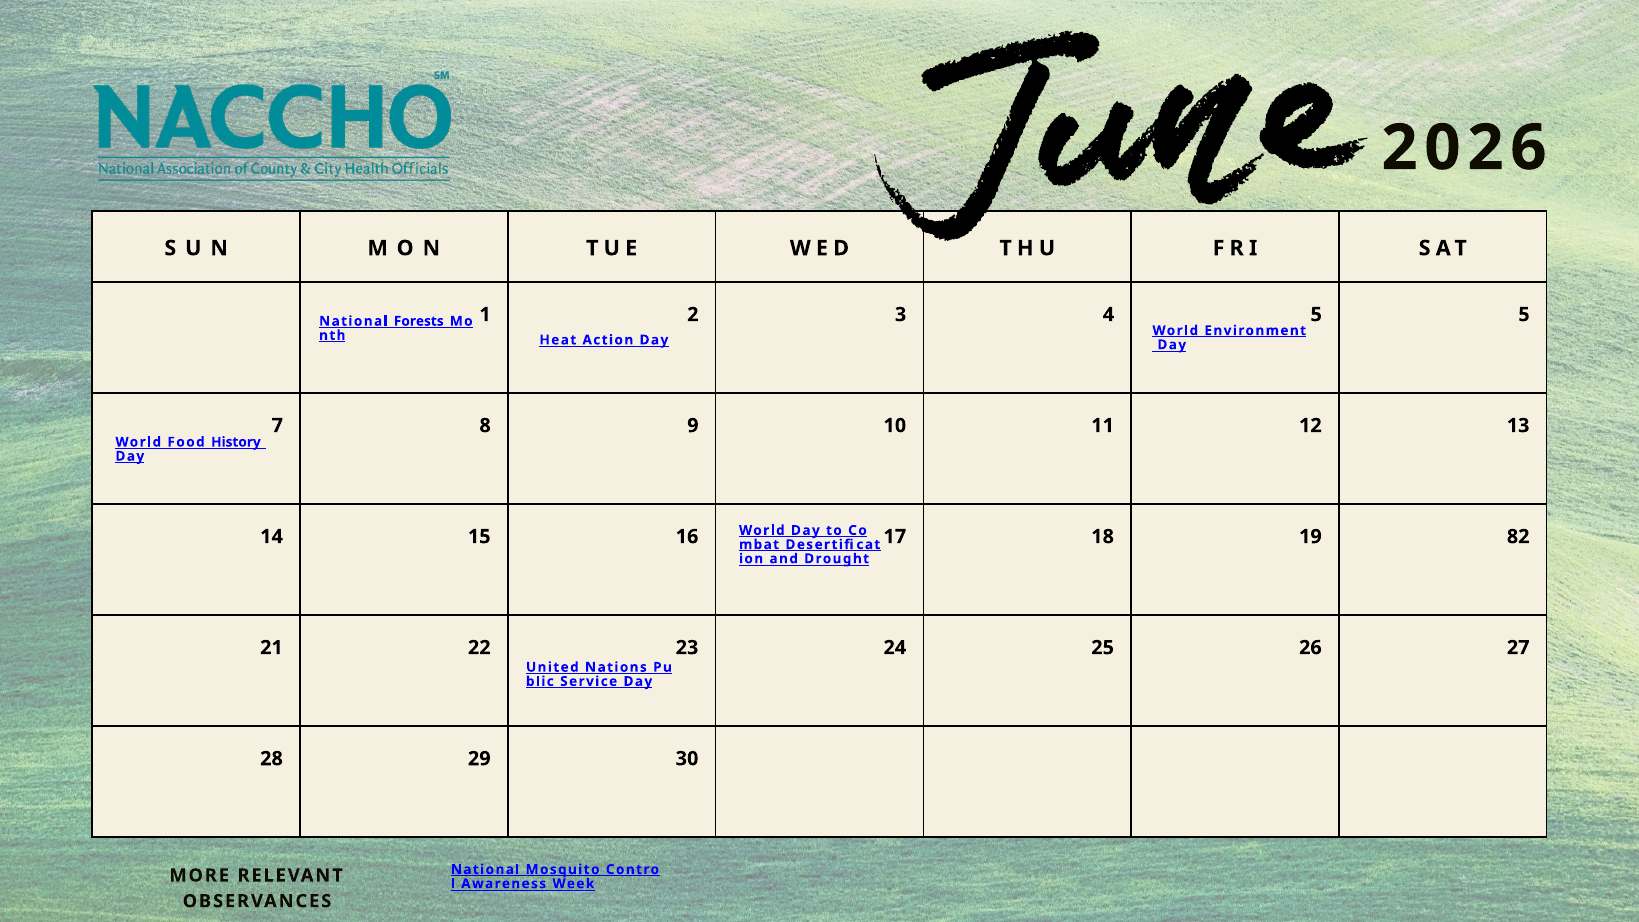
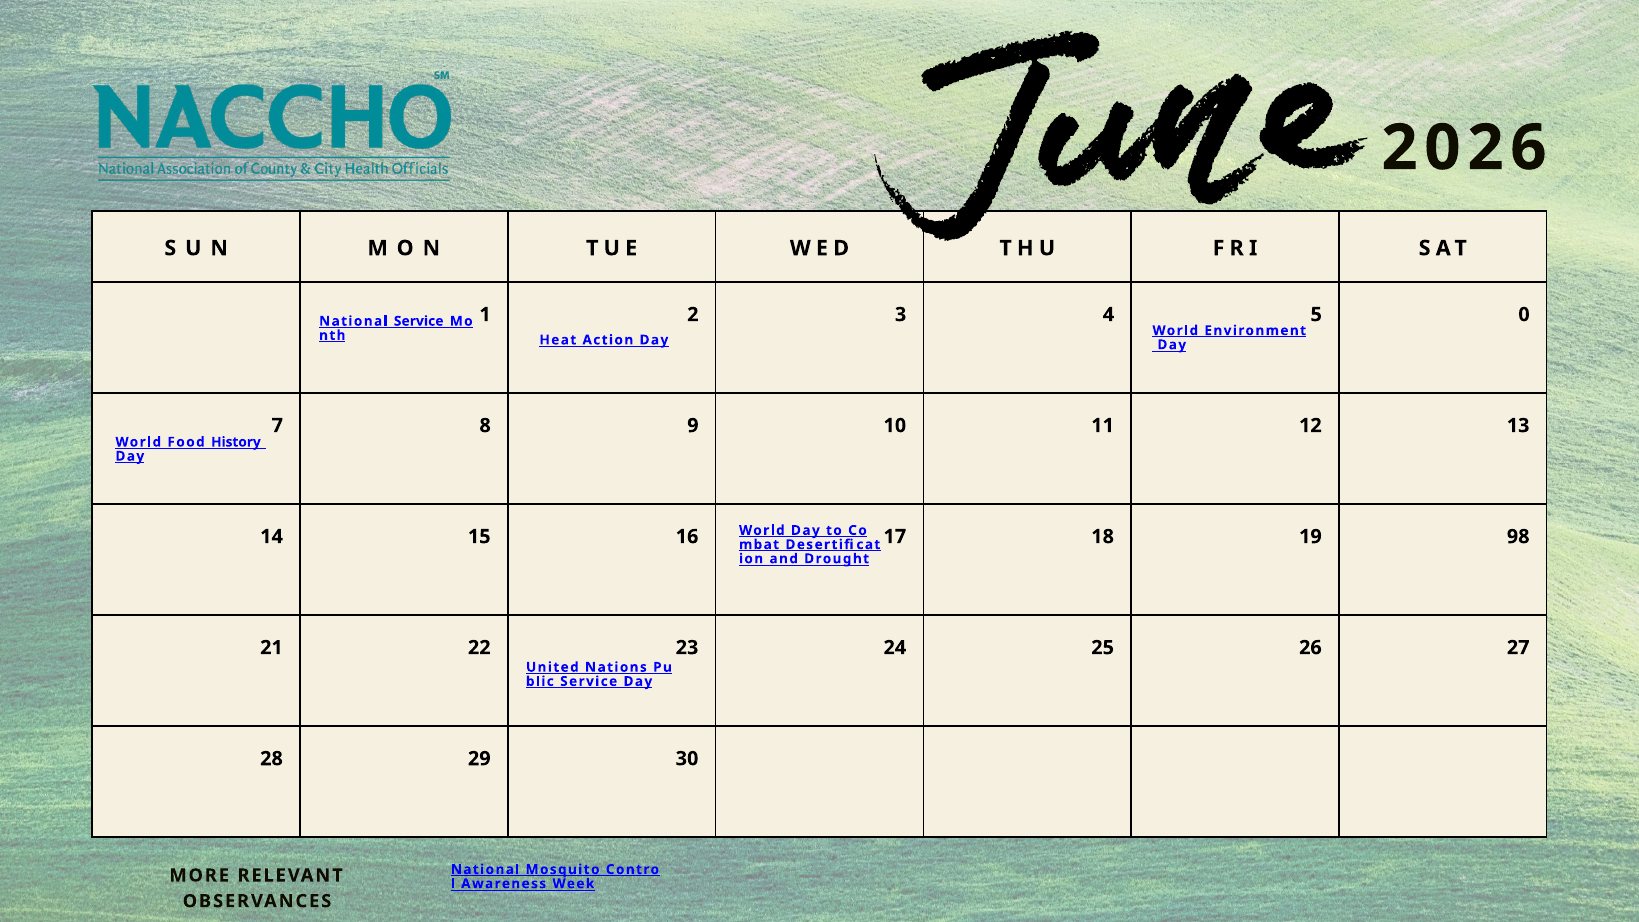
5 5: 5 -> 0 (1524, 315)
National Forests: Forests -> Service (419, 321)
82: 82 -> 98 (1518, 537)
